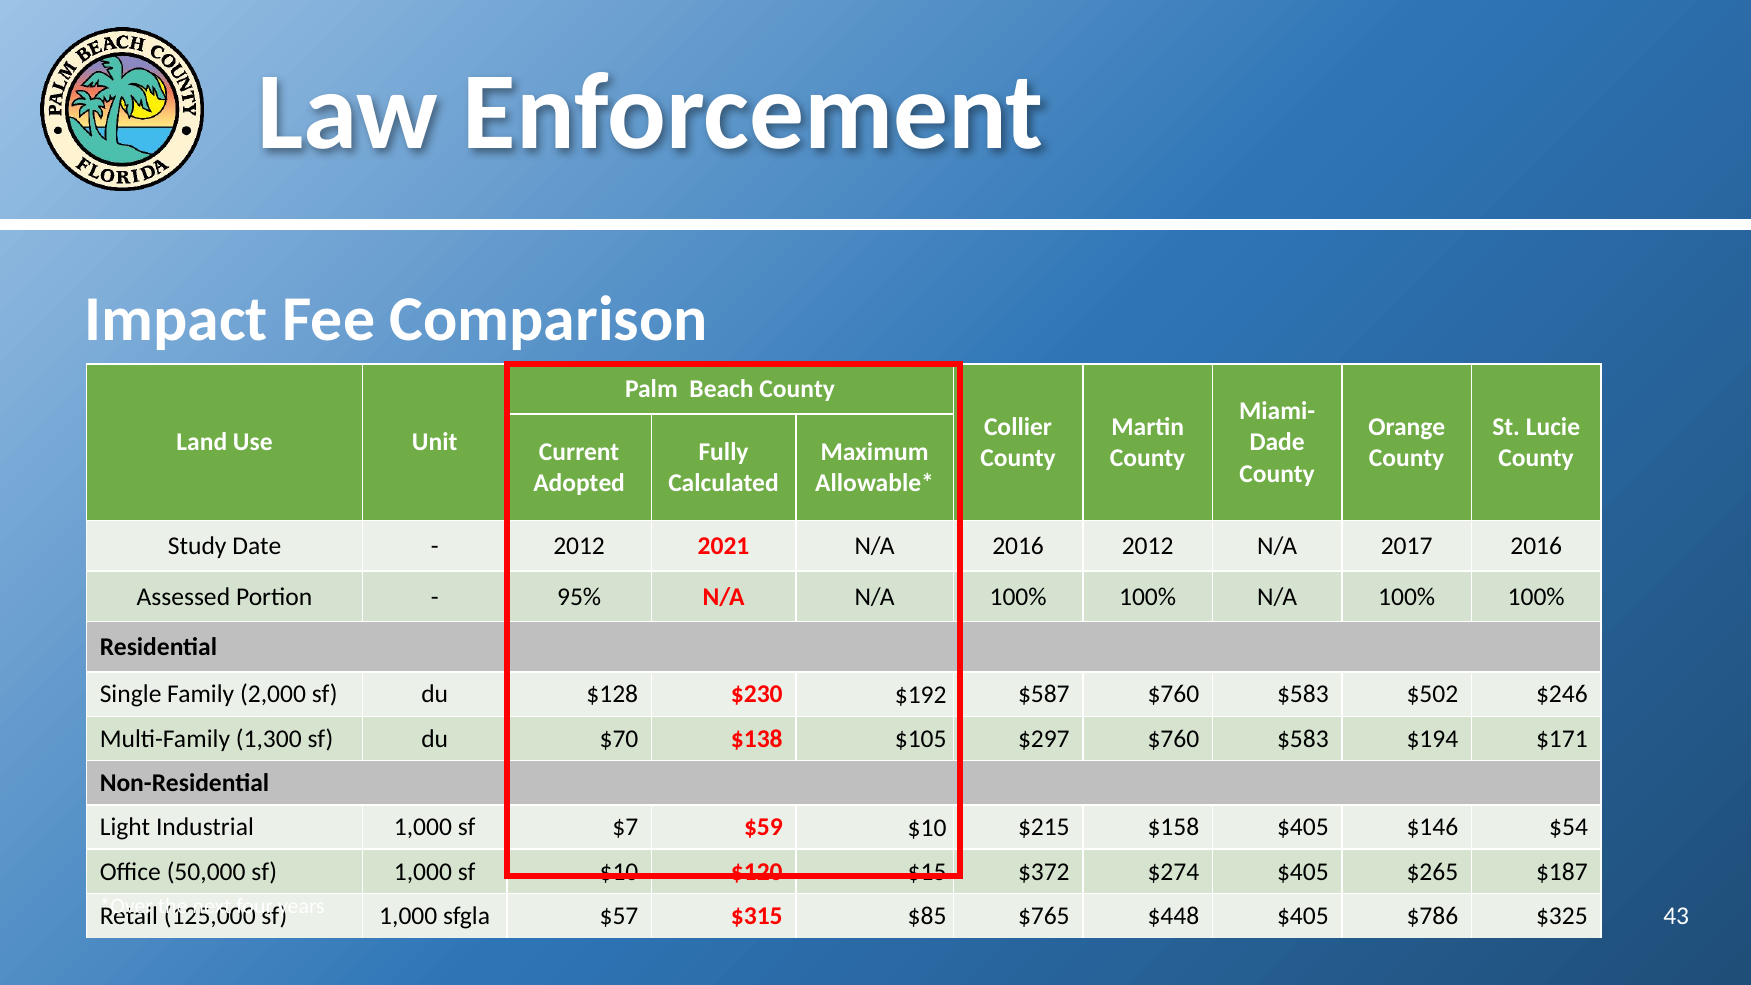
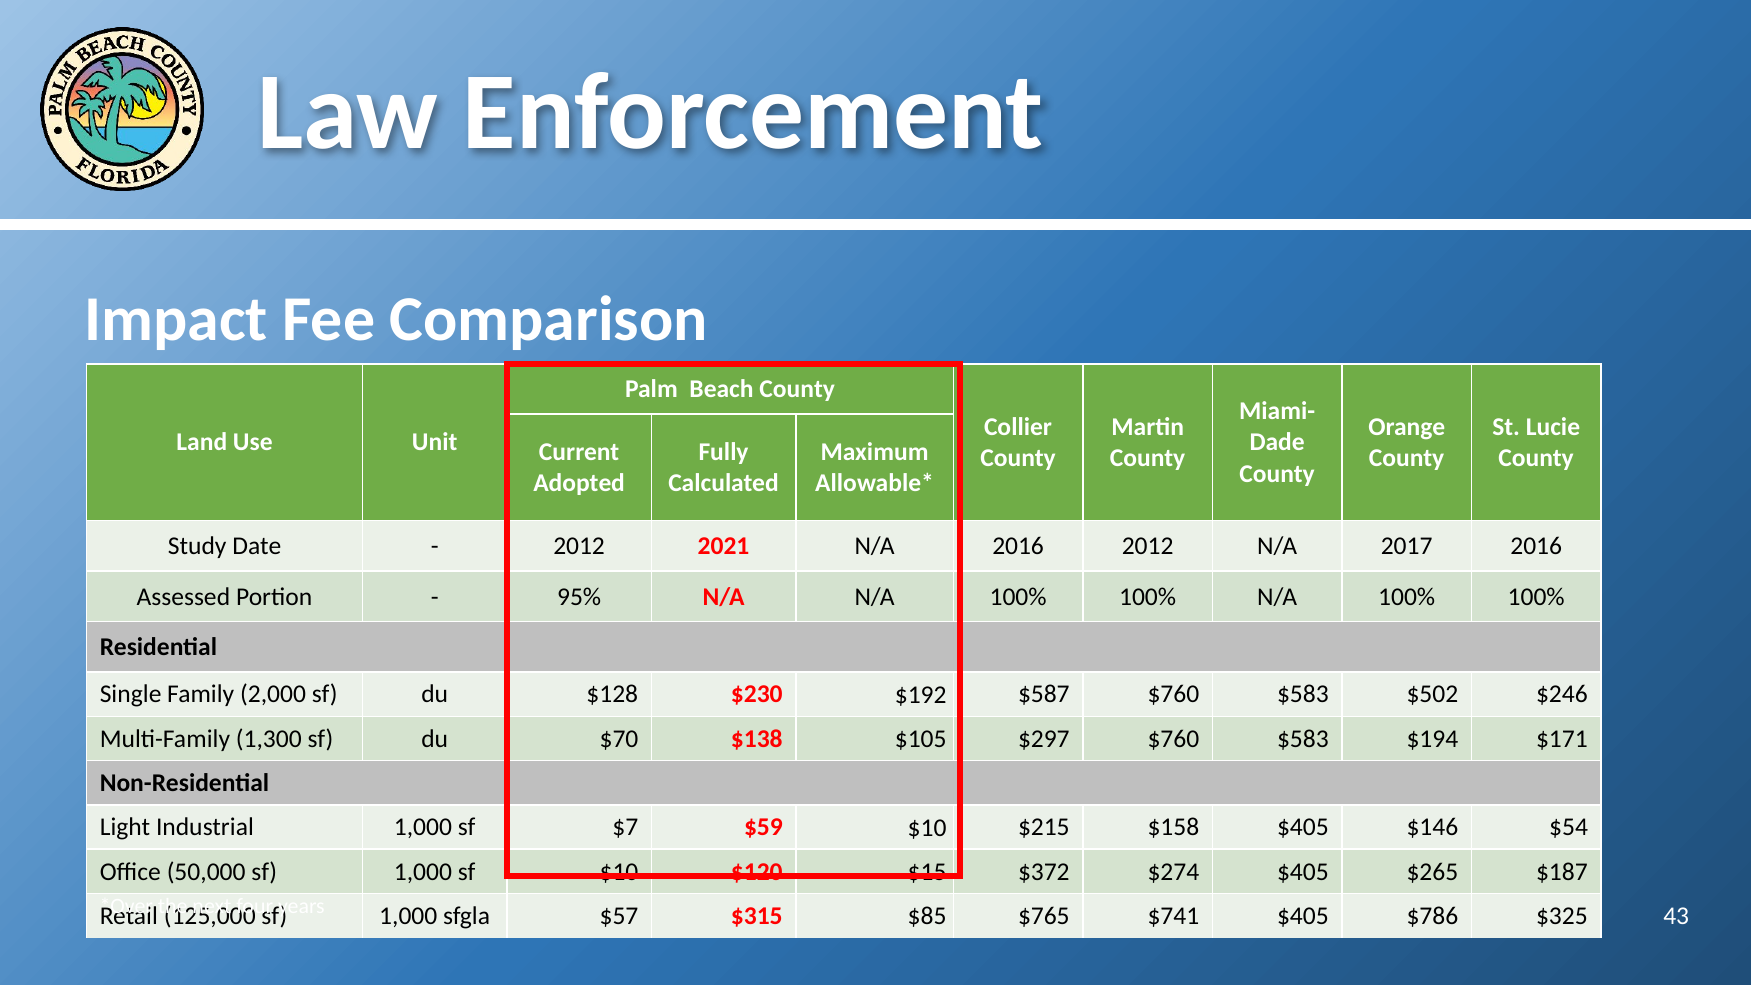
$448: $448 -> $741 (1173, 916)
